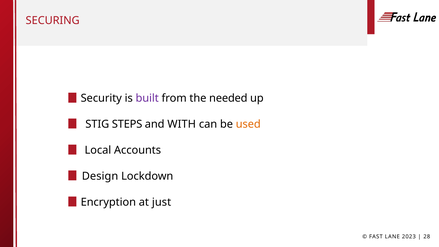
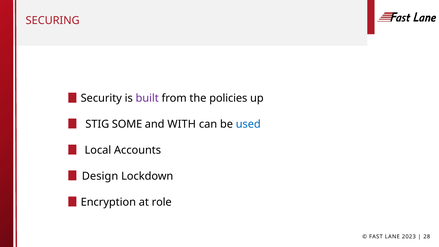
needed: needed -> policies (228, 98)
STEPS: STEPS -> SOME (127, 124)
used colour: orange -> blue (248, 124)
just: just -> role (162, 202)
